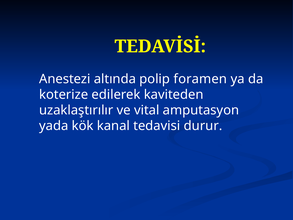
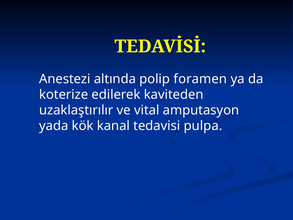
durur: durur -> pulpa (203, 126)
